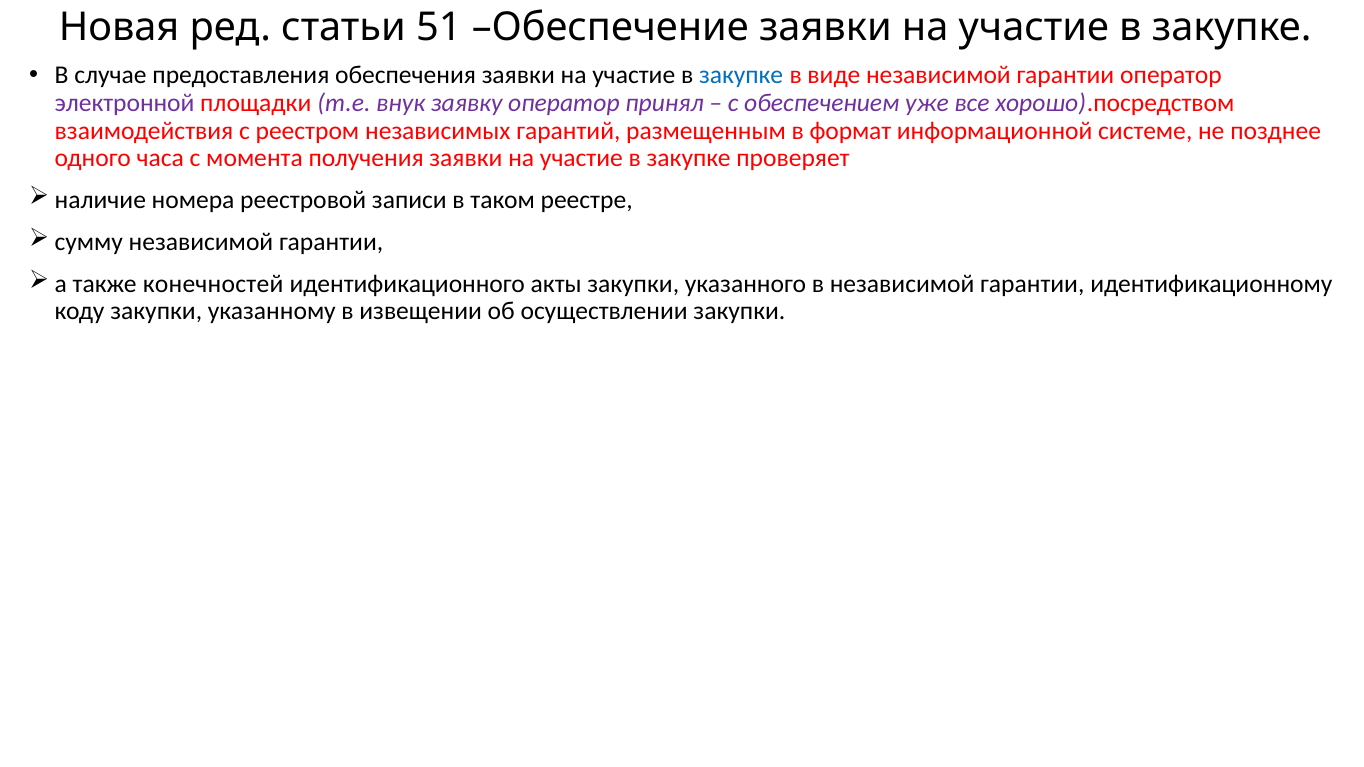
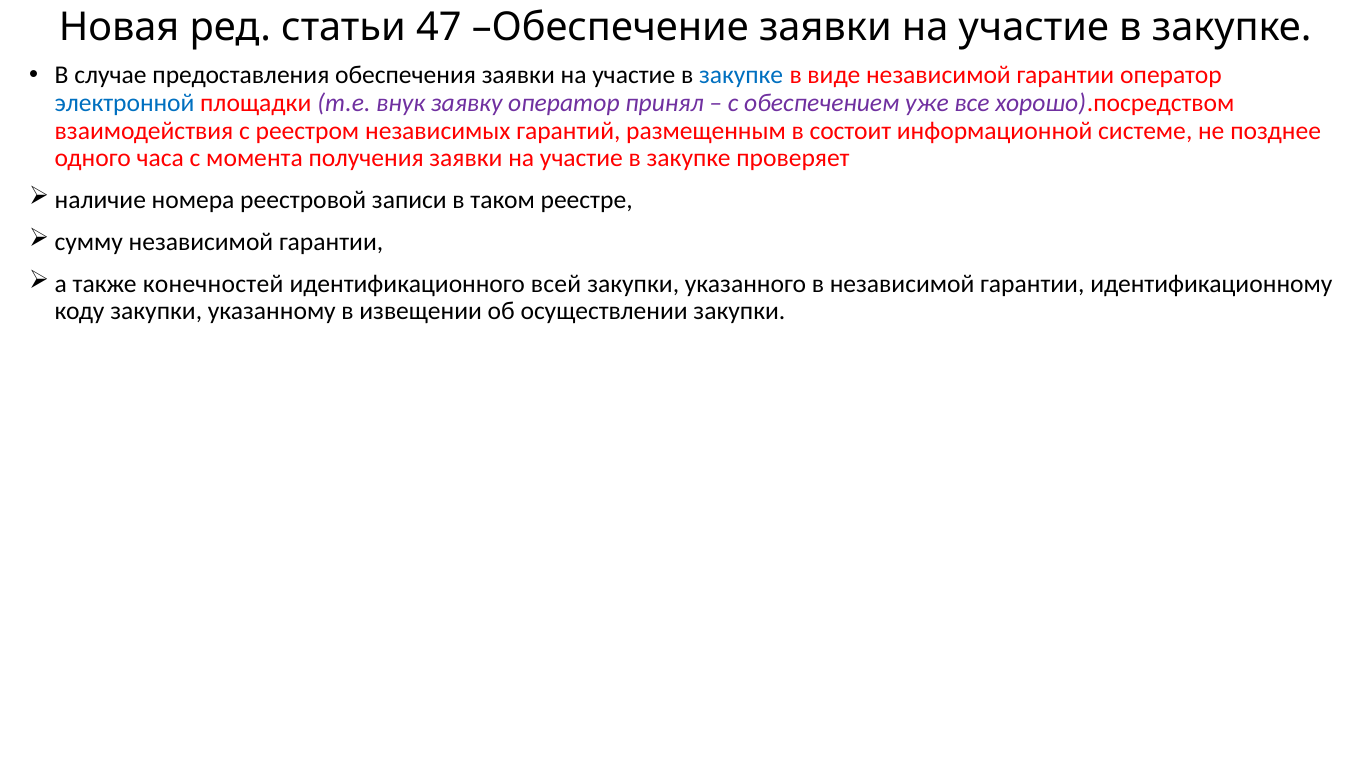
51: 51 -> 47 (439, 27)
электронной colour: purple -> blue (125, 103)
формат: формат -> состоит (850, 131)
акты: акты -> всей (556, 284)
